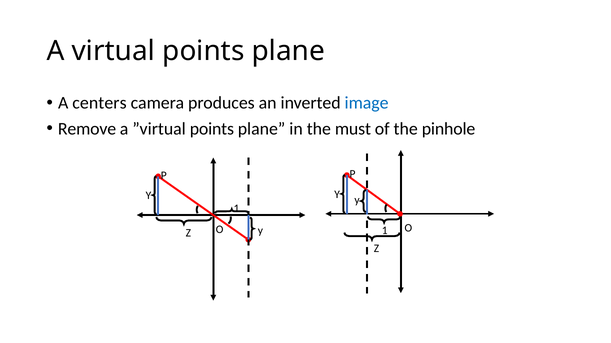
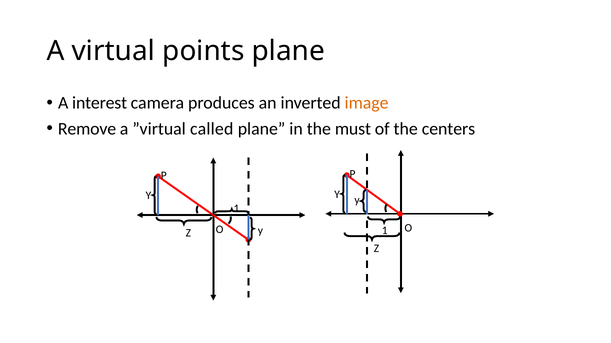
centers: centers -> interest (100, 103)
image colour: blue -> orange (367, 103)
”virtual points: points -> called (212, 129)
pinhole: pinhole -> centers (448, 129)
